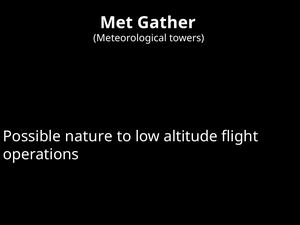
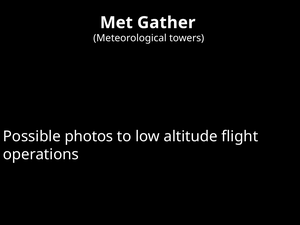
nature: nature -> photos (89, 137)
